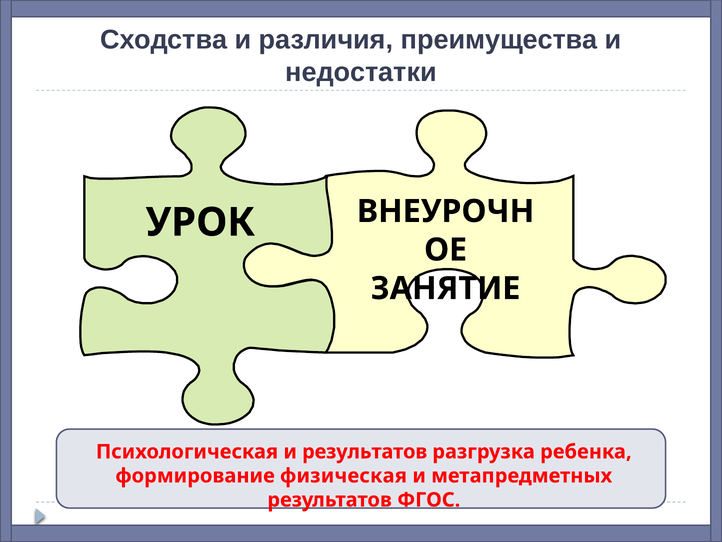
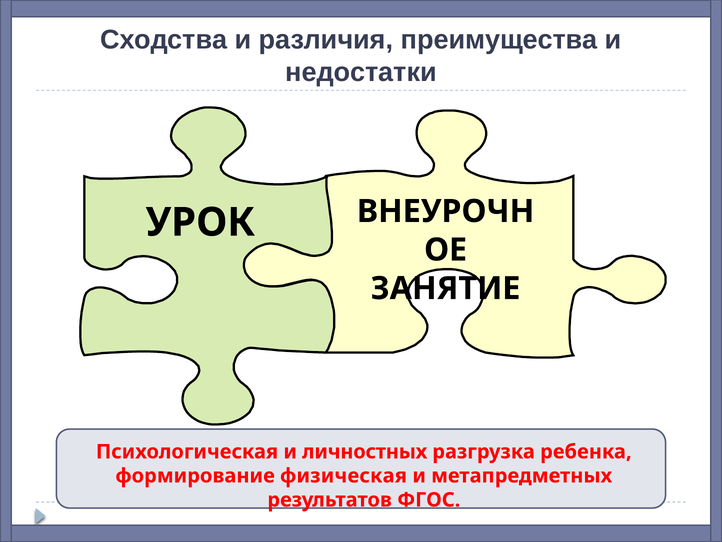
и результатов: результатов -> личностных (365, 451)
